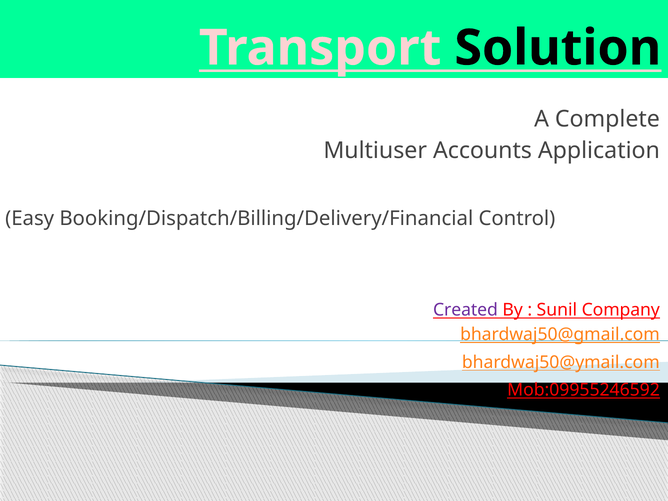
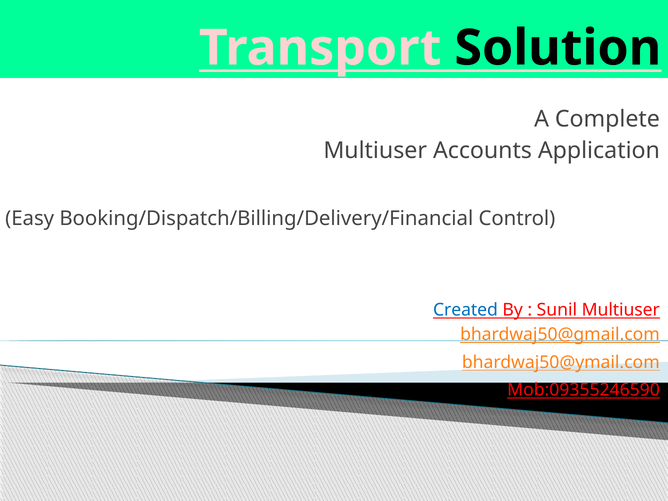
Created colour: purple -> blue (465, 310)
Sunil Company: Company -> Multiuser (621, 310)
Mob:09955246592: Mob:09955246592 -> Mob:09355246590 (584, 390)
